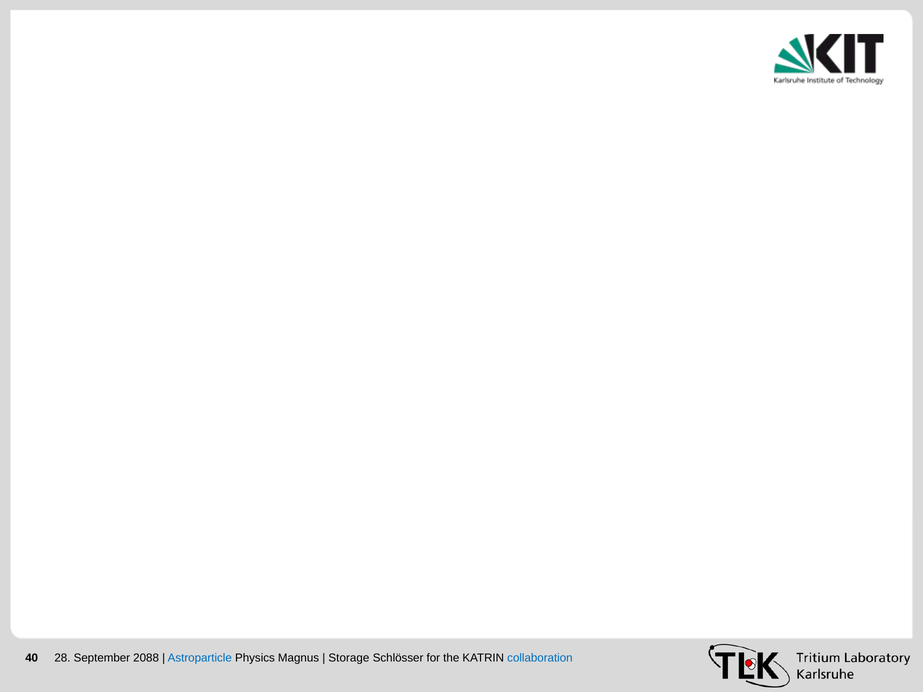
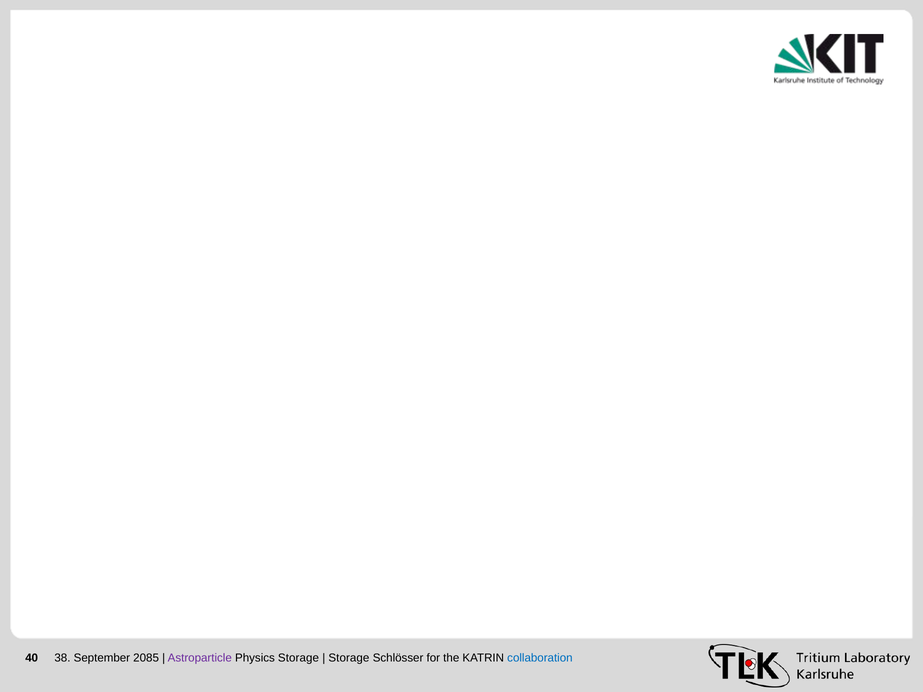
28: 28 -> 38 (62, 658)
2088: 2088 -> 2085 (146, 658)
Astroparticle colour: blue -> purple (200, 658)
Physics Magnus: Magnus -> Storage (298, 658)
